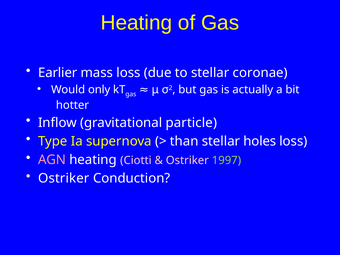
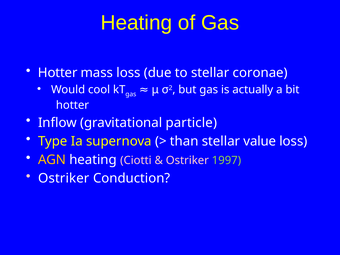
Earlier: Earlier -> Hotter (58, 73)
only: only -> cool (99, 90)
holes: holes -> value (260, 141)
AGN colour: pink -> yellow (52, 160)
